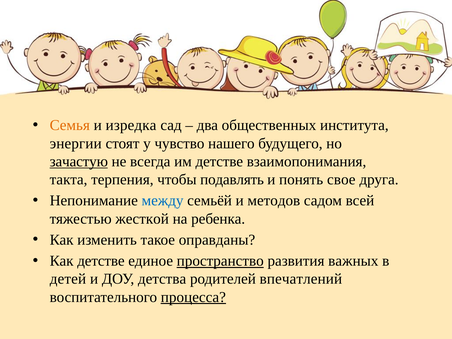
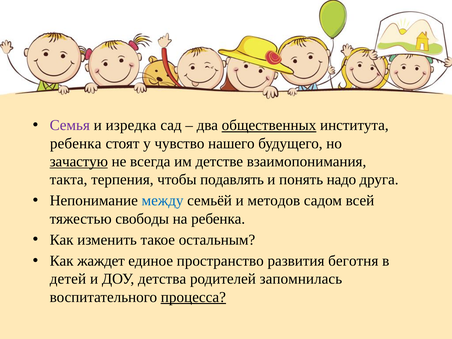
Семья colour: orange -> purple (70, 125)
общественных underline: none -> present (269, 125)
энергии: энергии -> ребенка (76, 143)
свое: свое -> надо (341, 180)
жесткой: жесткой -> свободы (142, 219)
оправданы: оправданы -> остальным (217, 240)
Как детстве: детстве -> жаждет (101, 261)
пространство underline: present -> none (220, 261)
важных: важных -> беготня (353, 261)
впечатлений: впечатлений -> запомнилась (301, 279)
